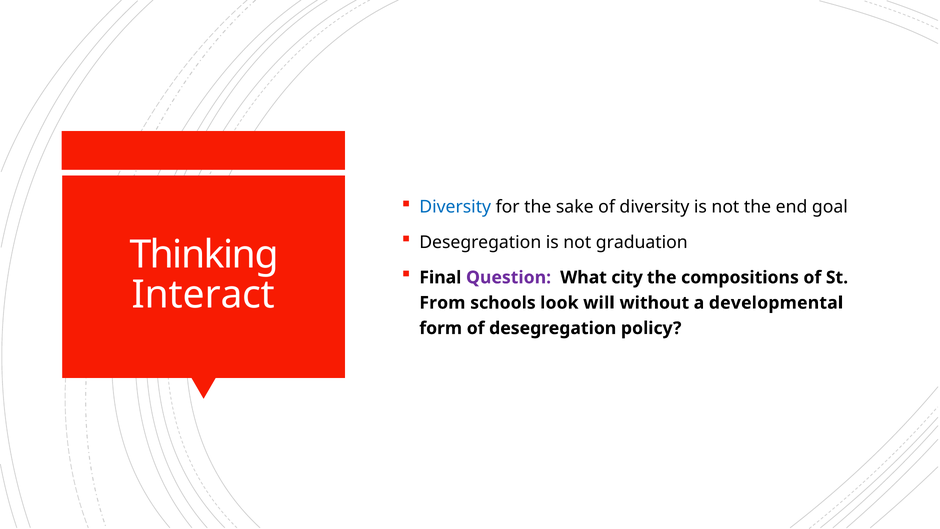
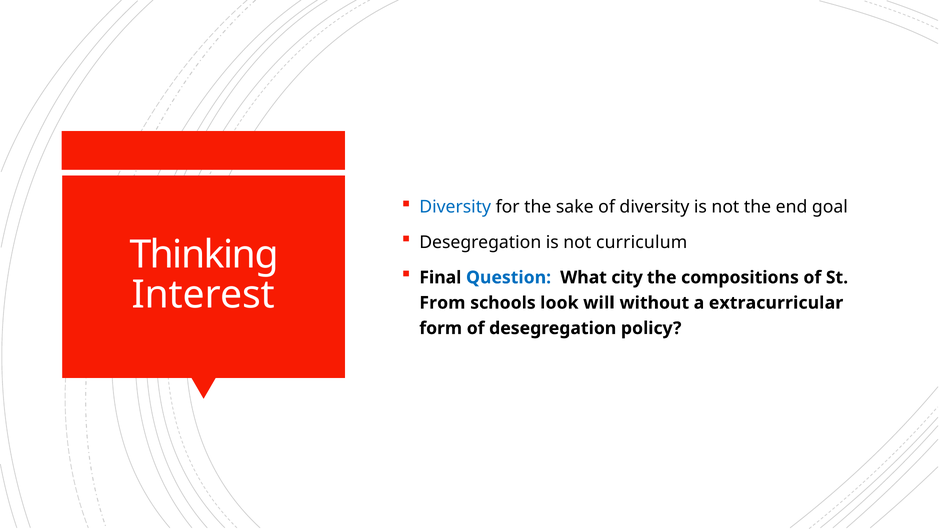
graduation: graduation -> curriculum (642, 242)
Question colour: purple -> blue (509, 277)
Interact: Interact -> Interest (203, 295)
developmental: developmental -> extracurricular (776, 303)
